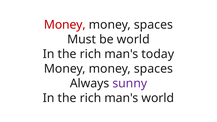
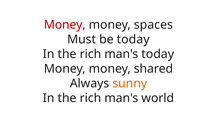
be world: world -> today (133, 39)
spaces: spaces -> shared (154, 69)
sunny colour: purple -> orange (130, 83)
